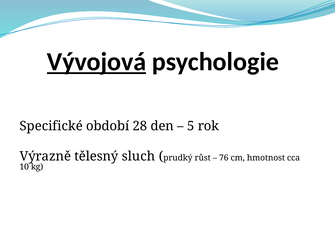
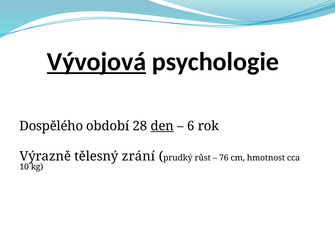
Specifické: Specifické -> Dospělého (51, 126)
den underline: none -> present (162, 126)
5: 5 -> 6 (191, 126)
sluch: sluch -> zrání (138, 156)
